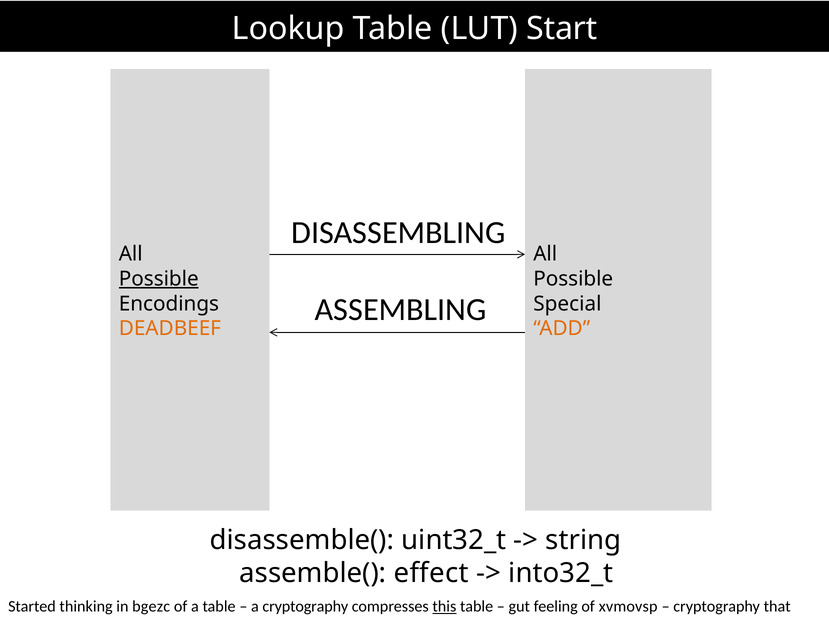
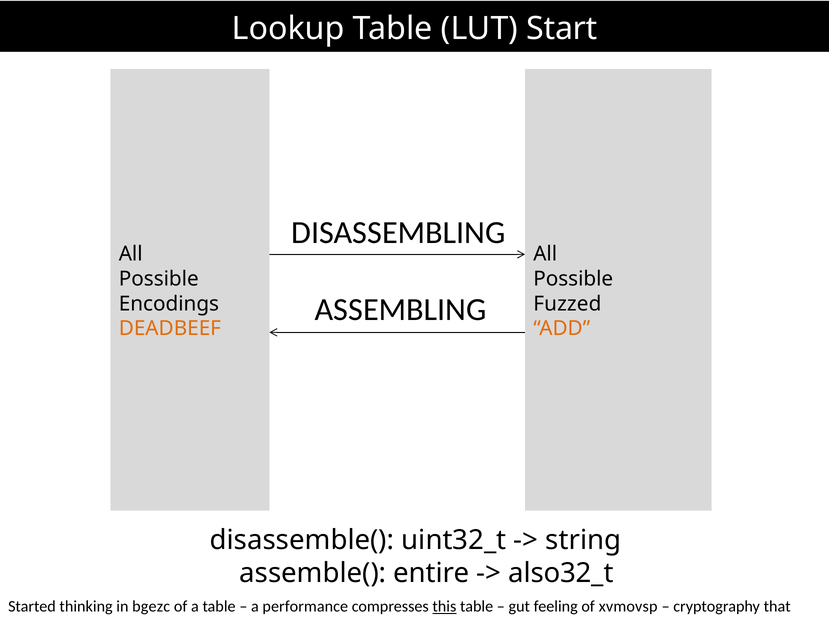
Possible underline: present -> none (159, 279)
Special: Special -> Fuzzed (567, 304)
effect: effect -> entire (431, 574)
into32_t: into32_t -> also32_t (561, 574)
a cryptography: cryptography -> performance (305, 607)
